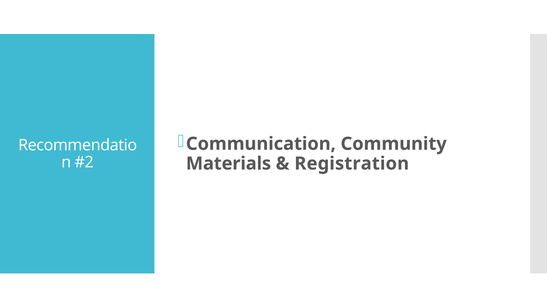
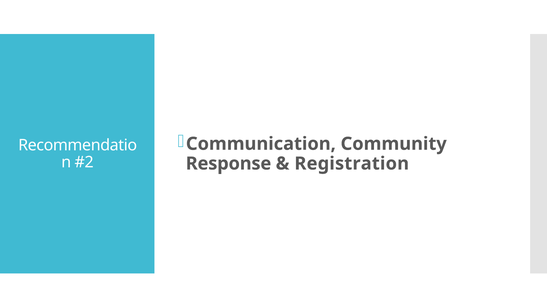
Materials: Materials -> Response (229, 163)
